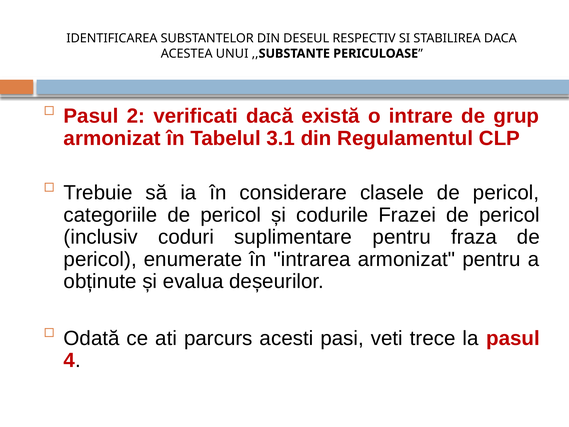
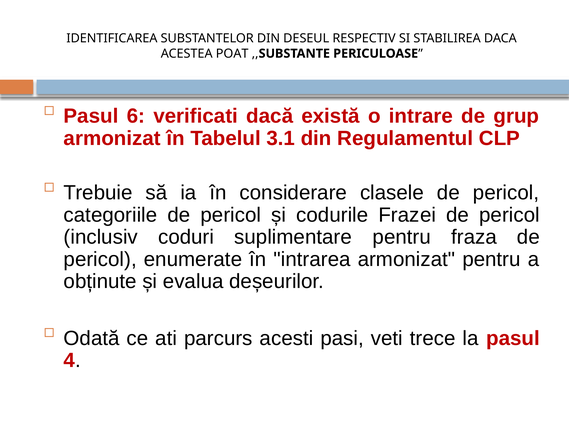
UNUI: UNUI -> POAT (232, 53)
2: 2 -> 6 (136, 116)
